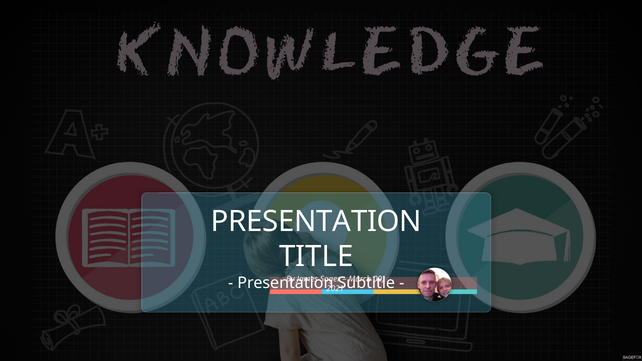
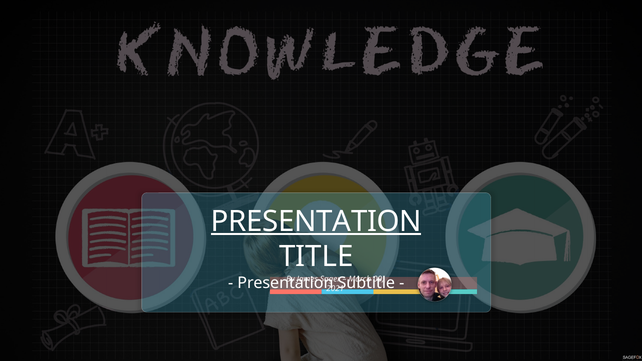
PRESENTATION underline: none -> present (316, 222)
